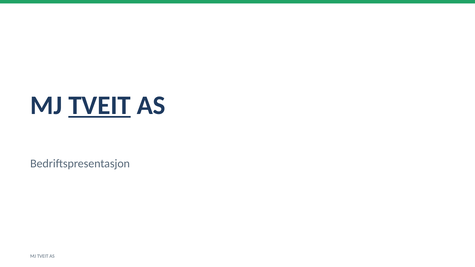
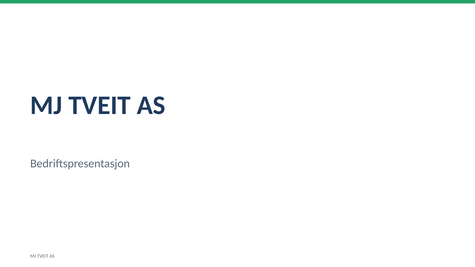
TVEIT underline: present -> none (100, 105)
